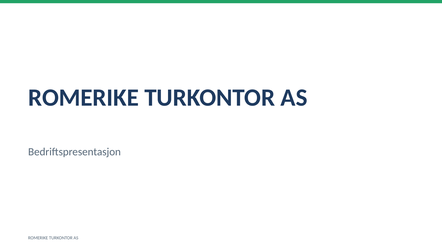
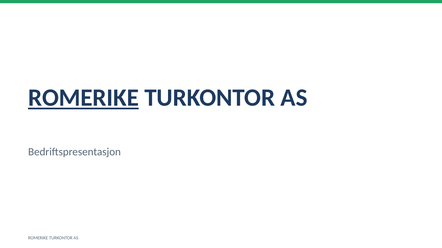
ROMERIKE underline: none -> present (83, 98)
